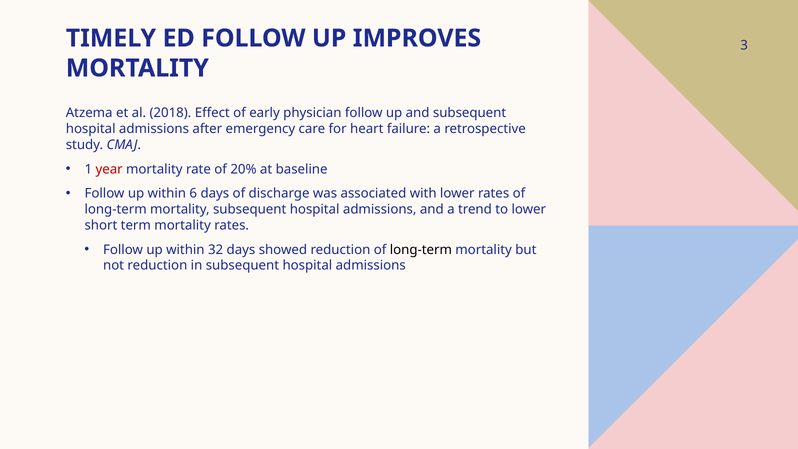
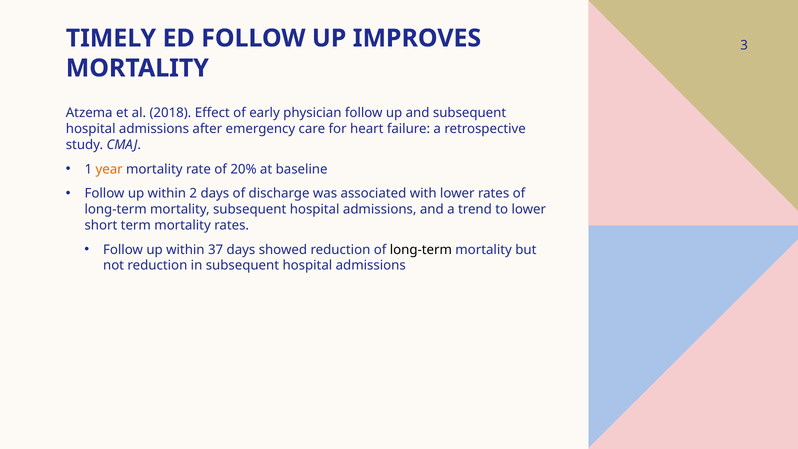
year colour: red -> orange (109, 169)
6: 6 -> 2 (193, 193)
32: 32 -> 37 (216, 250)
